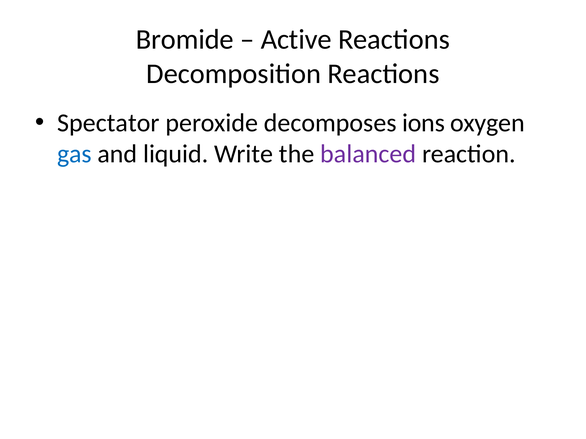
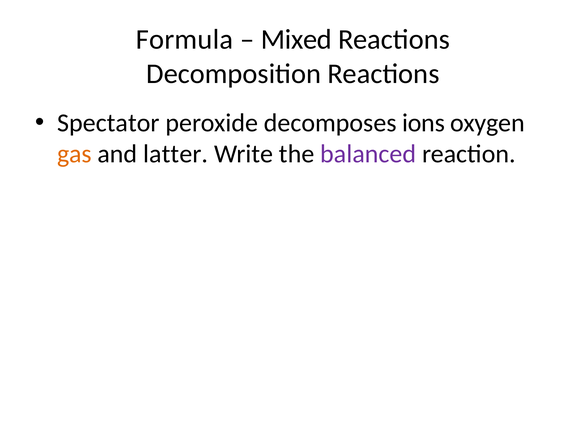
Bromide: Bromide -> Formula (185, 40)
Active: Active -> Mixed (296, 40)
gas colour: blue -> orange (74, 154)
liquid: liquid -> latter (176, 154)
